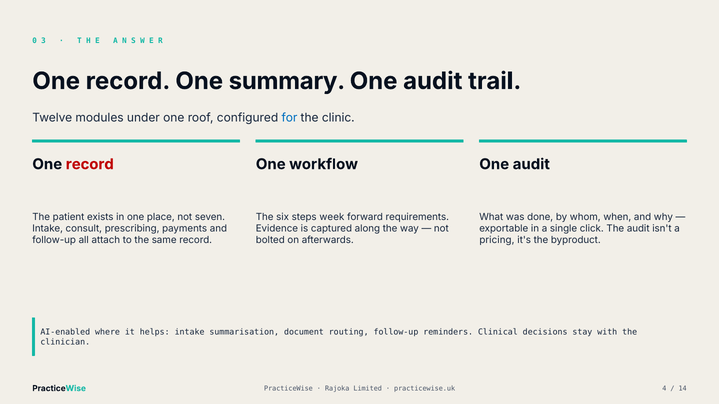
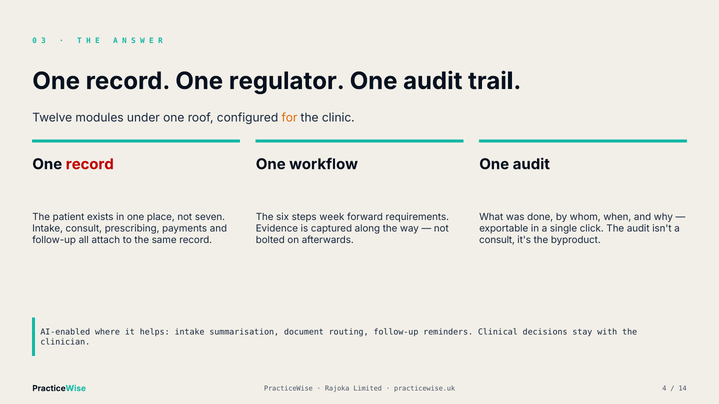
summary: summary -> regulator (287, 81)
for colour: blue -> orange (289, 118)
pricing: pricing -> consult (497, 240)
